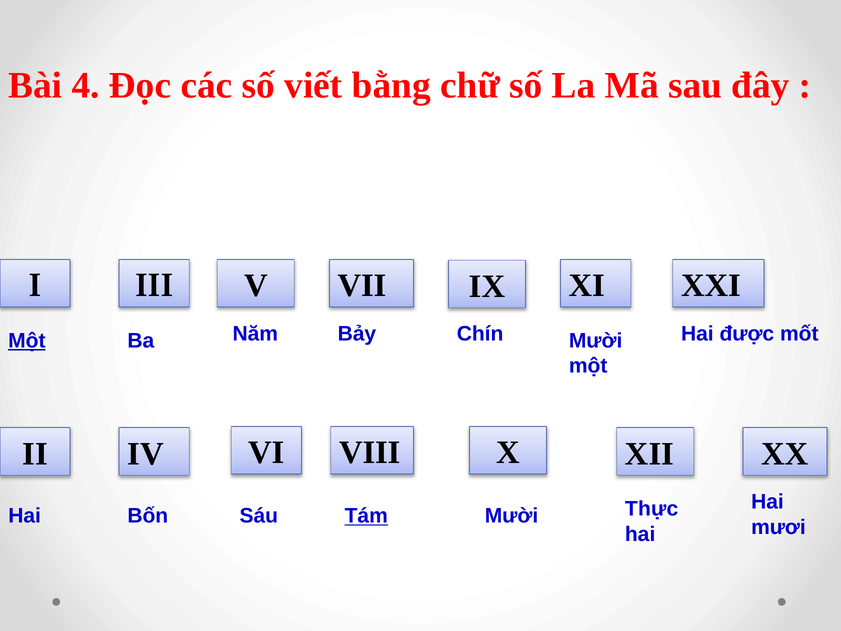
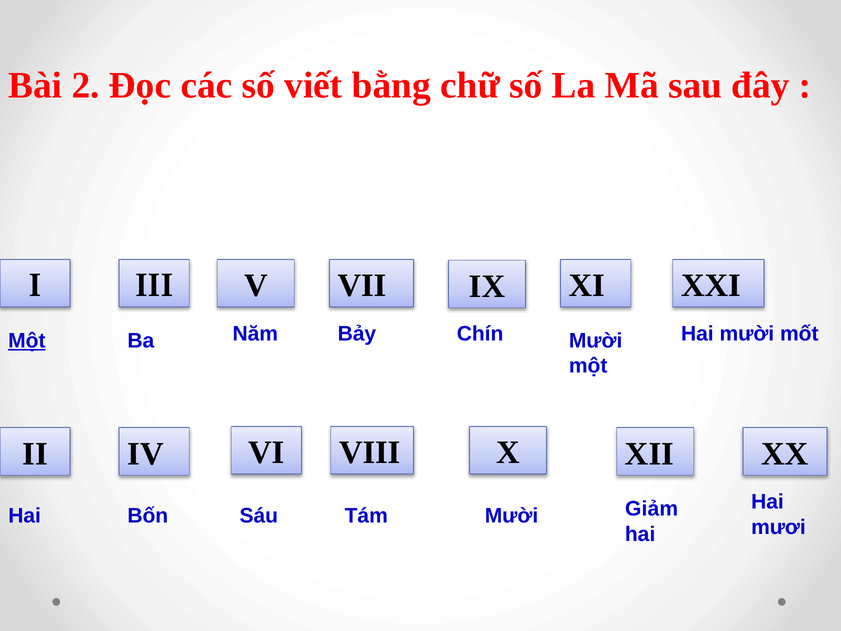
4: 4 -> 2 (86, 85)
Hai được: được -> mười (747, 334)
Tám underline: present -> none (366, 516)
Thực: Thực -> Giảm (652, 509)
